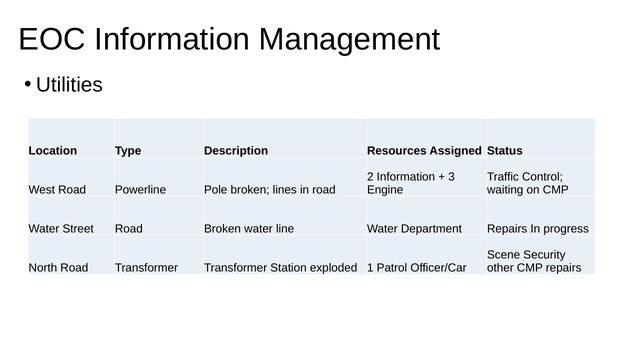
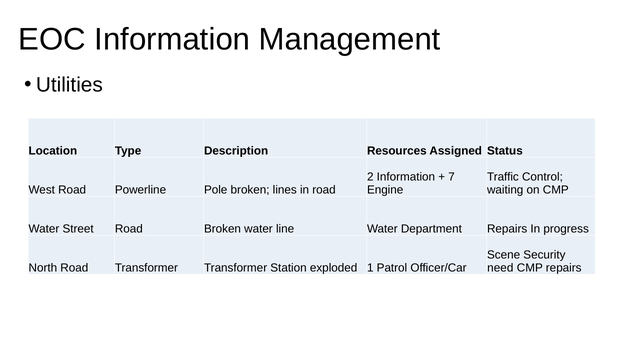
3: 3 -> 7 (452, 176)
other: other -> need (500, 268)
